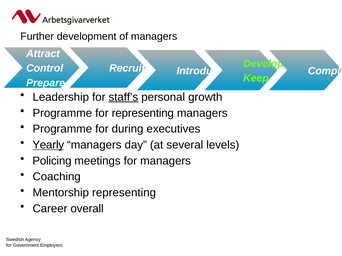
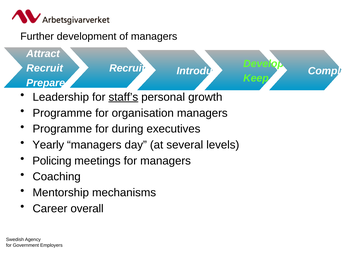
Control: Control -> Recruit (45, 68)
for representing: representing -> organisation (143, 113)
Yearly underline: present -> none (48, 145)
Mentorship representing: representing -> mechanisms (124, 193)
